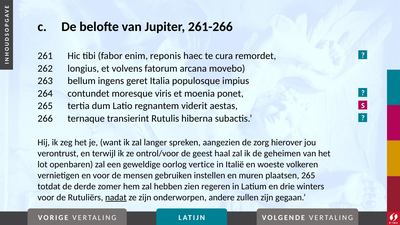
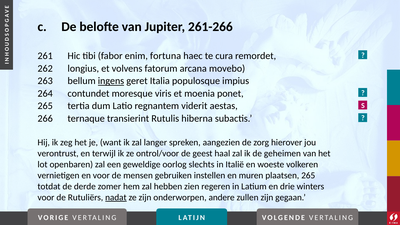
reponis: reponis -> fortuna (166, 56)
ingens underline: none -> present (111, 81)
vertice: vertice -> slechts (202, 164)
